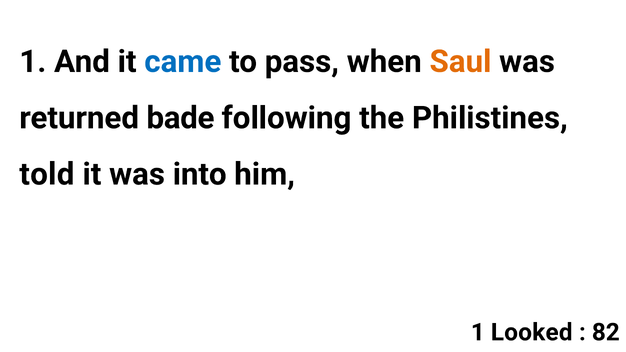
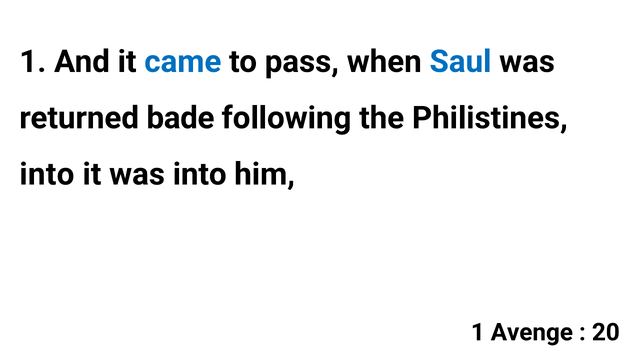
Saul colour: orange -> blue (460, 62)
told: told -> into (47, 174)
Looked: Looked -> Avenge (532, 332)
82: 82 -> 20 (606, 332)
